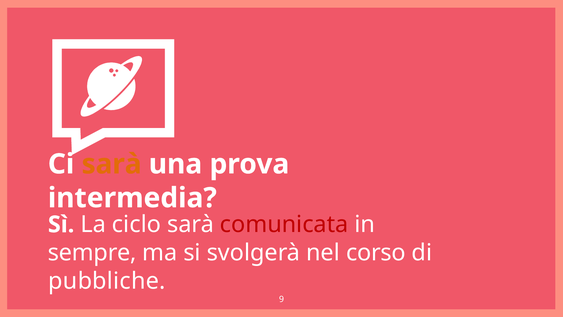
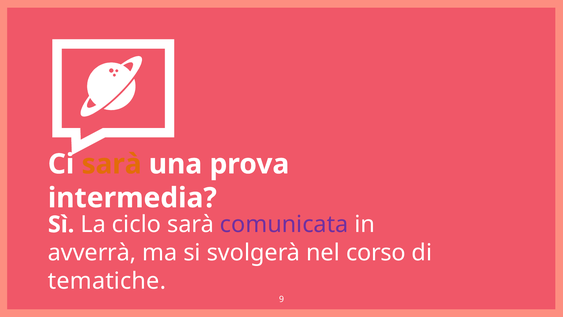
comunicata colour: red -> purple (284, 224)
sempre: sempre -> avverrà (92, 253)
pubbliche: pubbliche -> tematiche (107, 281)
